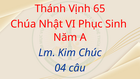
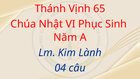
Chúc: Chúc -> Lành (90, 53)
